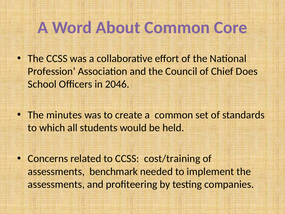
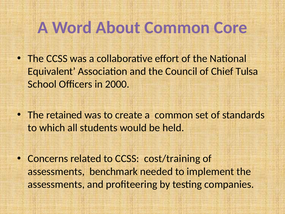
Profession: Profession -> Equivalent (52, 71)
Does: Does -> Tulsa (247, 71)
2046: 2046 -> 2000 (117, 84)
minutes: minutes -> retained (64, 115)
